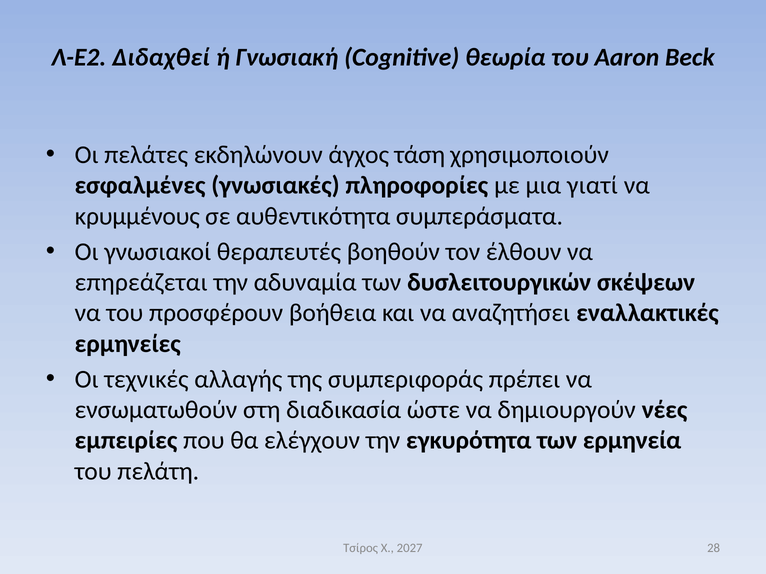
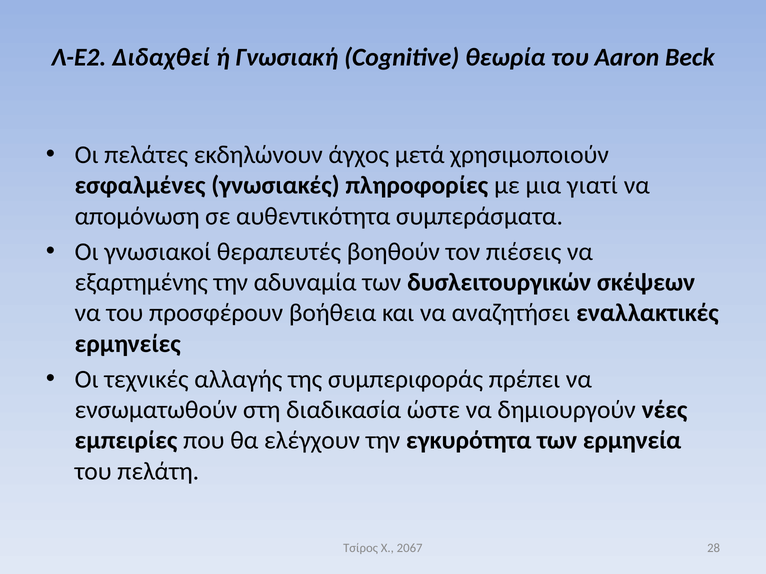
τάση: τάση -> μετά (420, 155)
κρυμμένους: κρυμμένους -> απομόνωση (137, 216)
έλθουν: έλθουν -> πιέσεις (524, 252)
επηρεάζεται: επηρεάζεται -> εξαρτημένης (141, 283)
2027: 2027 -> 2067 (410, 549)
